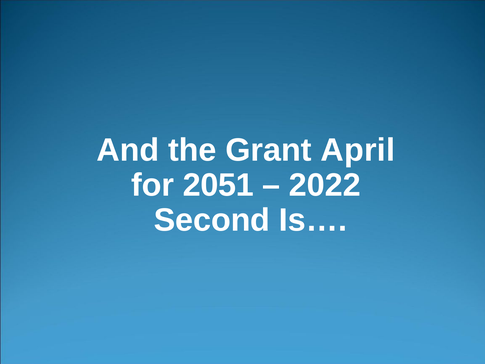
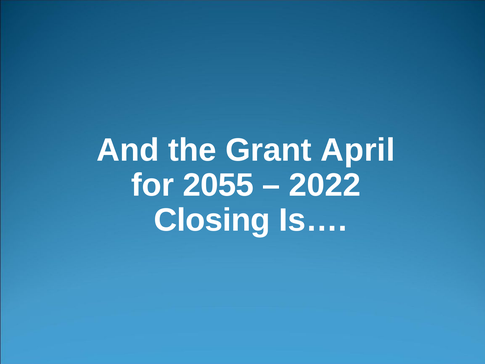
2051: 2051 -> 2055 (218, 185)
Second: Second -> Closing (212, 220)
